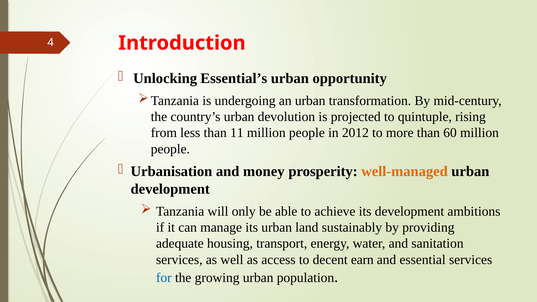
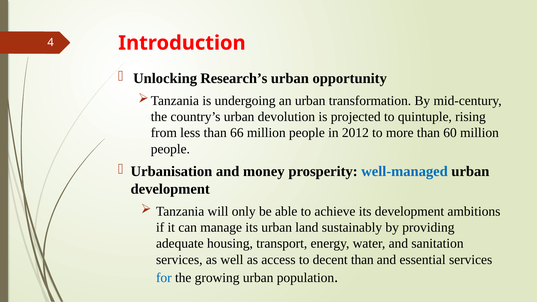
Essential’s: Essential’s -> Research’s (234, 78)
11: 11 -> 66 (237, 133)
well-managed colour: orange -> blue (405, 171)
decent earn: earn -> than (362, 260)
